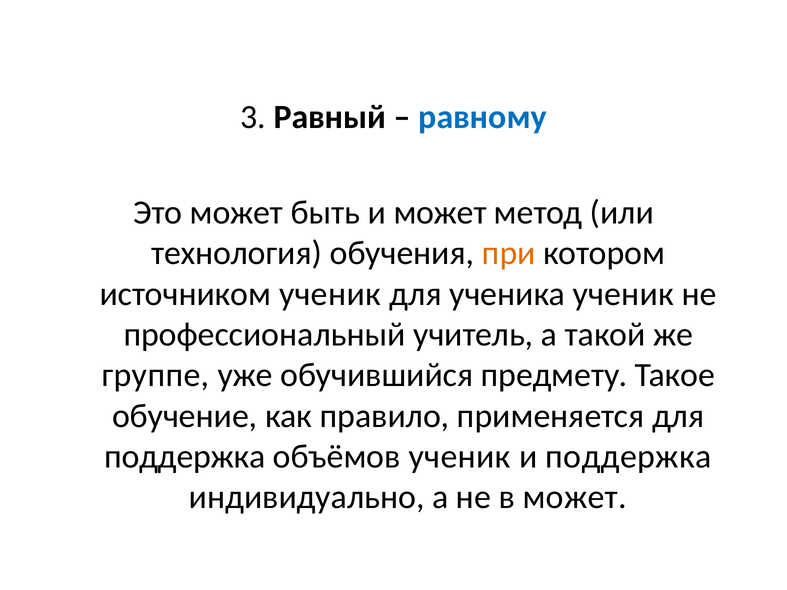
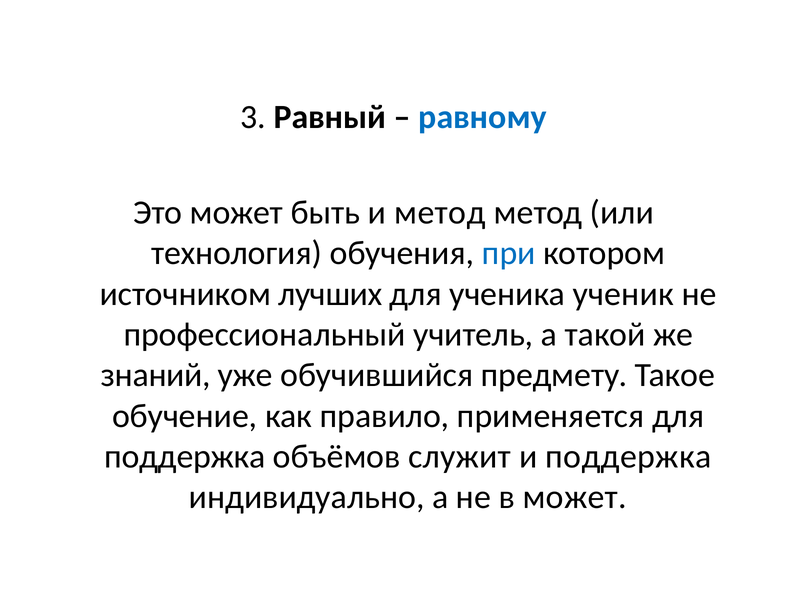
и может: может -> метод (440, 213)
при colour: orange -> blue (509, 253)
источником ученик: ученик -> лучших (330, 294)
группе: группе -> знаний (156, 375)
объёмов ученик: ученик -> служит (460, 457)
